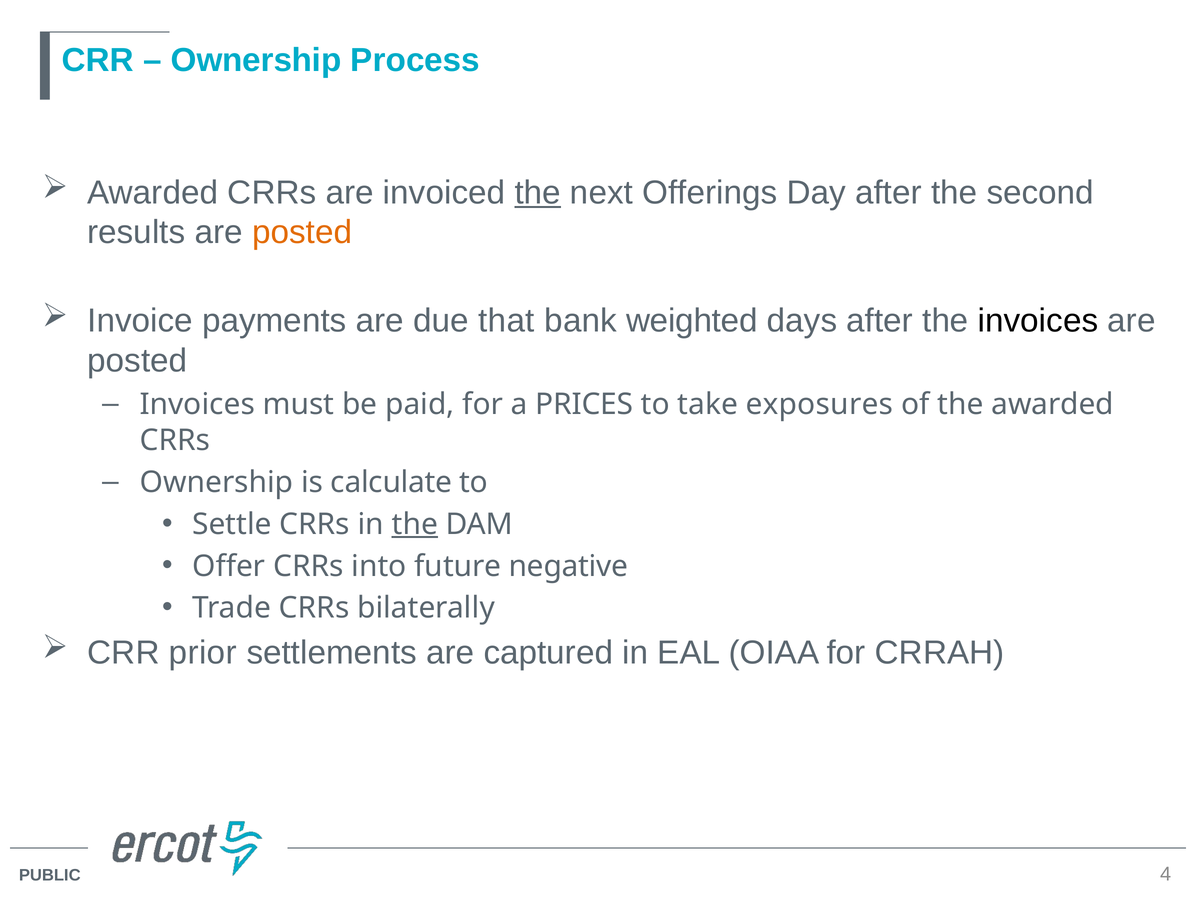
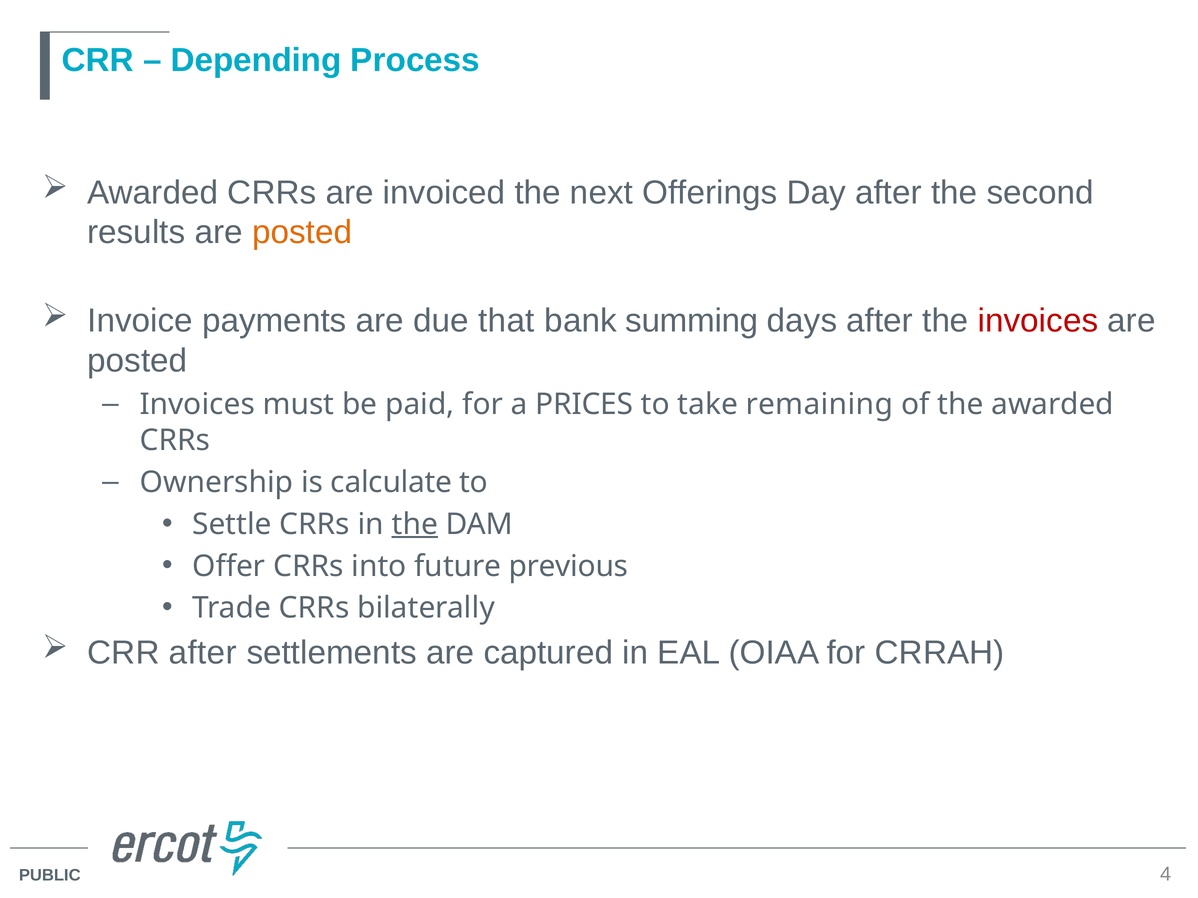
Ownership: Ownership -> Depending (256, 60)
the underline: present -> none (538, 193)
weighted: weighted -> summing (692, 321)
invoices colour: black -> red (1038, 321)
exposures: exposures -> remaining (819, 405)
negative: negative -> previous (568, 566)
CRR prior: prior -> after (203, 653)
